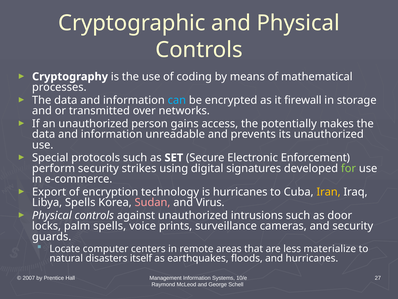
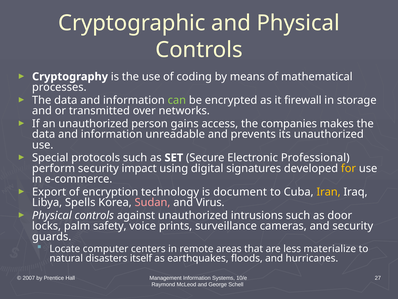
can colour: light blue -> light green (177, 100)
potentially: potentially -> companies (289, 123)
Enforcement: Enforcement -> Professional (315, 157)
strikes: strikes -> impact (139, 168)
for colour: light green -> yellow (348, 168)
is hurricanes: hurricanes -> document (240, 192)
palm spells: spells -> safety (110, 226)
